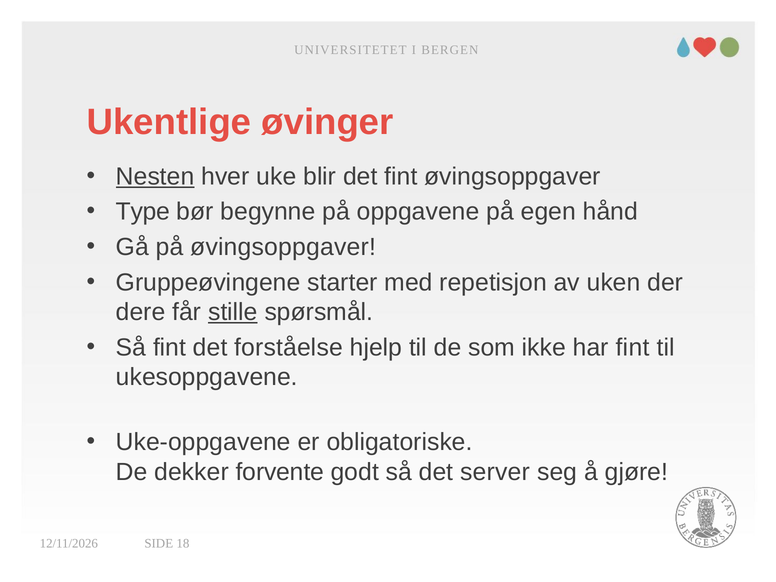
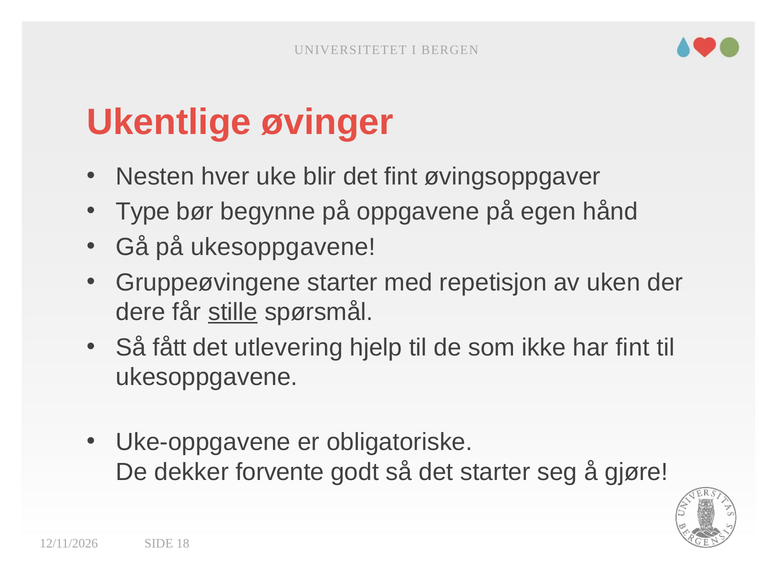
Nesten underline: present -> none (155, 176)
på øvingsoppgaver: øvingsoppgaver -> ukesoppgavene (283, 247)
Så fint: fint -> fått (170, 347)
forståelse: forståelse -> utlevering (289, 347)
det server: server -> starter (495, 472)
